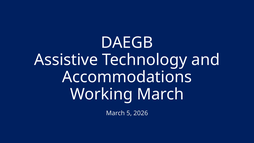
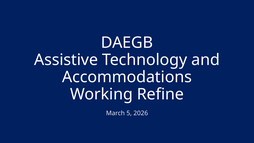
Working March: March -> Refine (160, 94)
